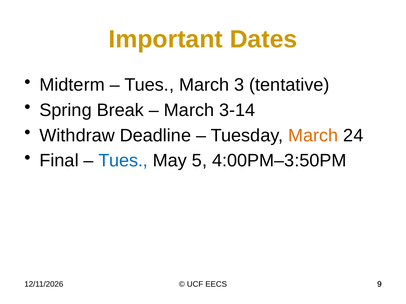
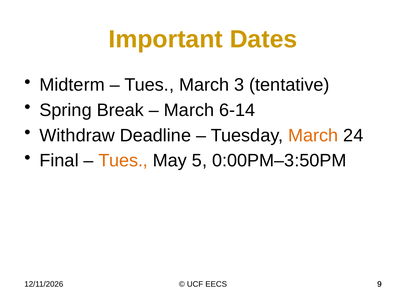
3-14: 3-14 -> 6-14 (237, 110)
Tues colour: blue -> orange (123, 161)
4:00PM–3:50PM: 4:00PM–3:50PM -> 0:00PM–3:50PM (279, 161)
